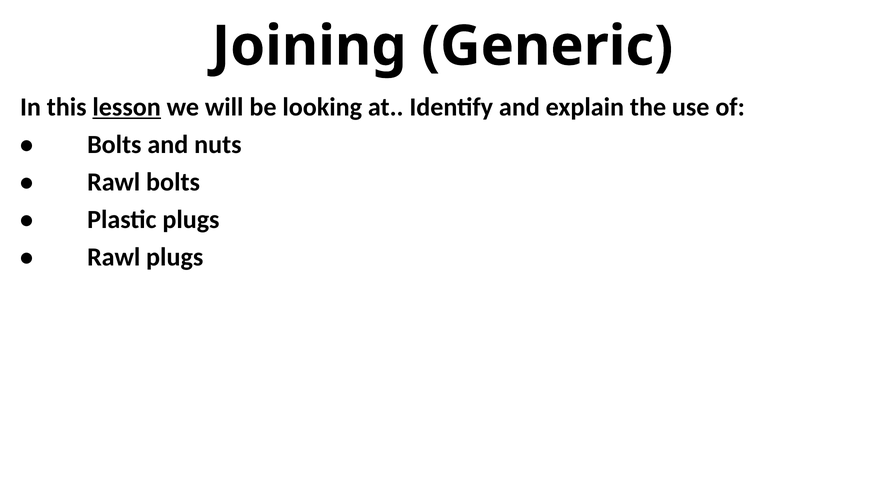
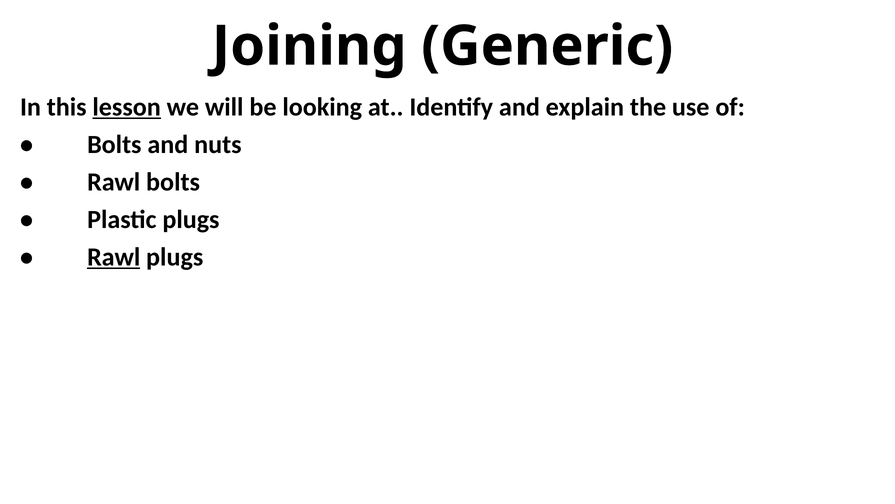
Rawl underline: none -> present (114, 257)
